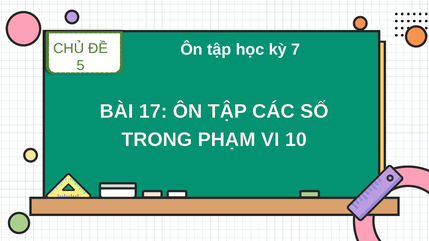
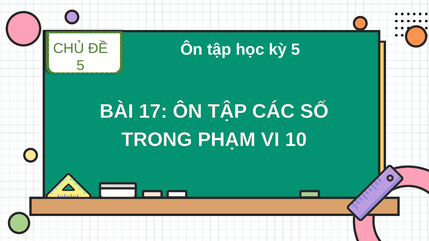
kỳ 7: 7 -> 5 (296, 50)
